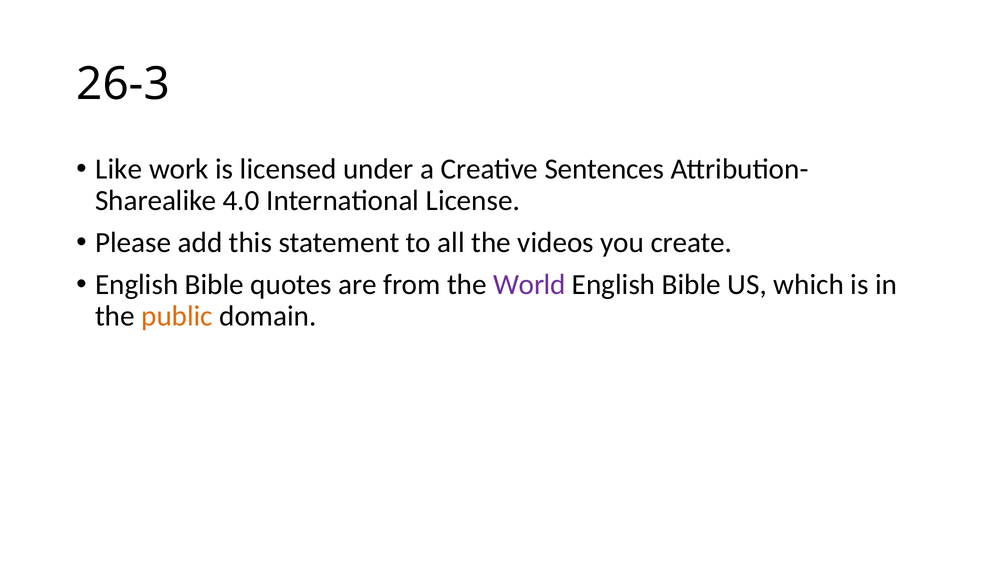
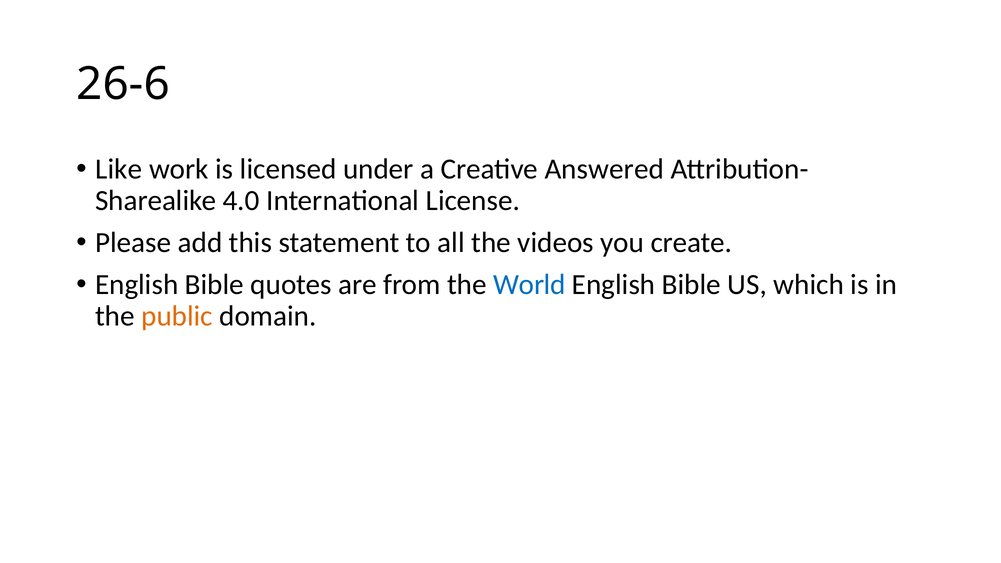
26-3: 26-3 -> 26-6 (123, 84)
Sentences: Sentences -> Answered (604, 169)
World colour: purple -> blue (529, 285)
